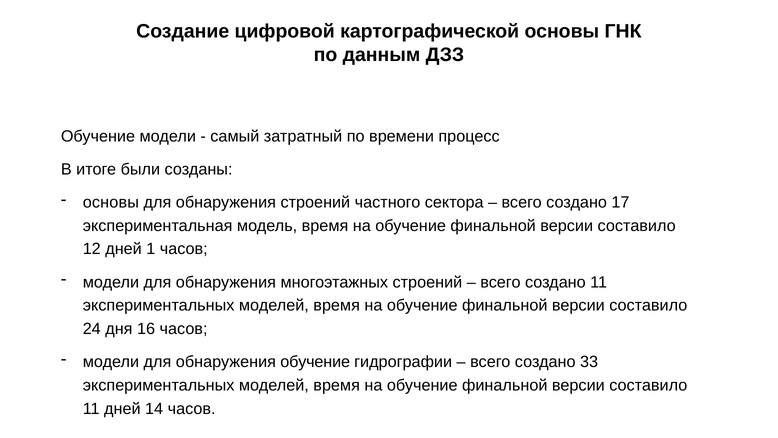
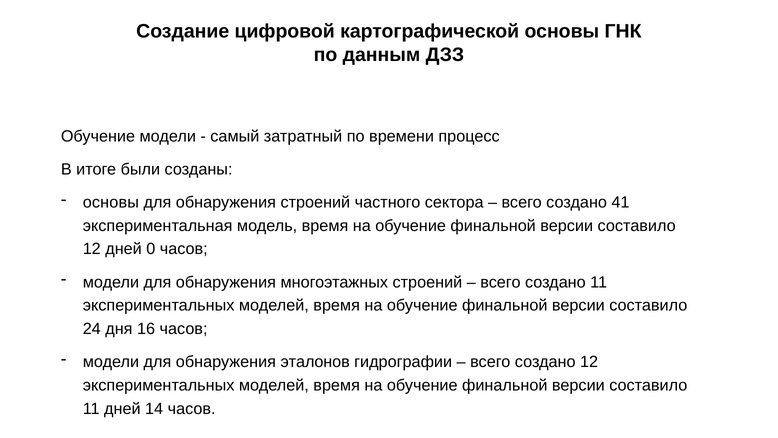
17: 17 -> 41 (620, 202)
1: 1 -> 0 (151, 249)
обнаружения обучение: обучение -> эталонов (315, 362)
создано 33: 33 -> 12 (589, 362)
